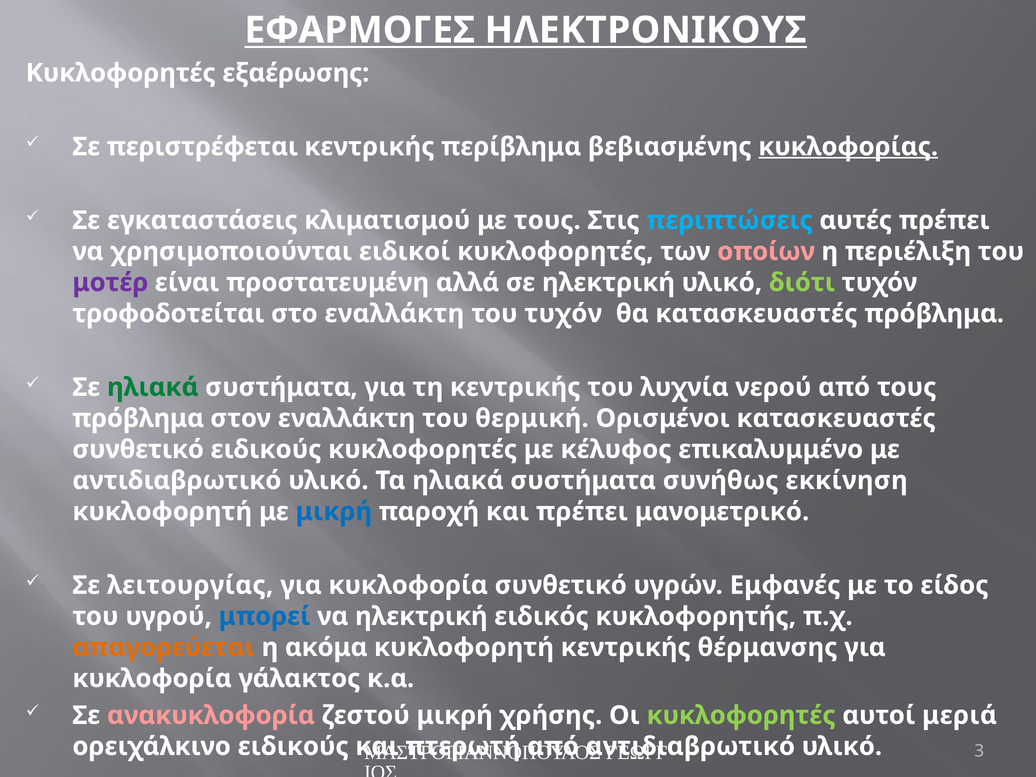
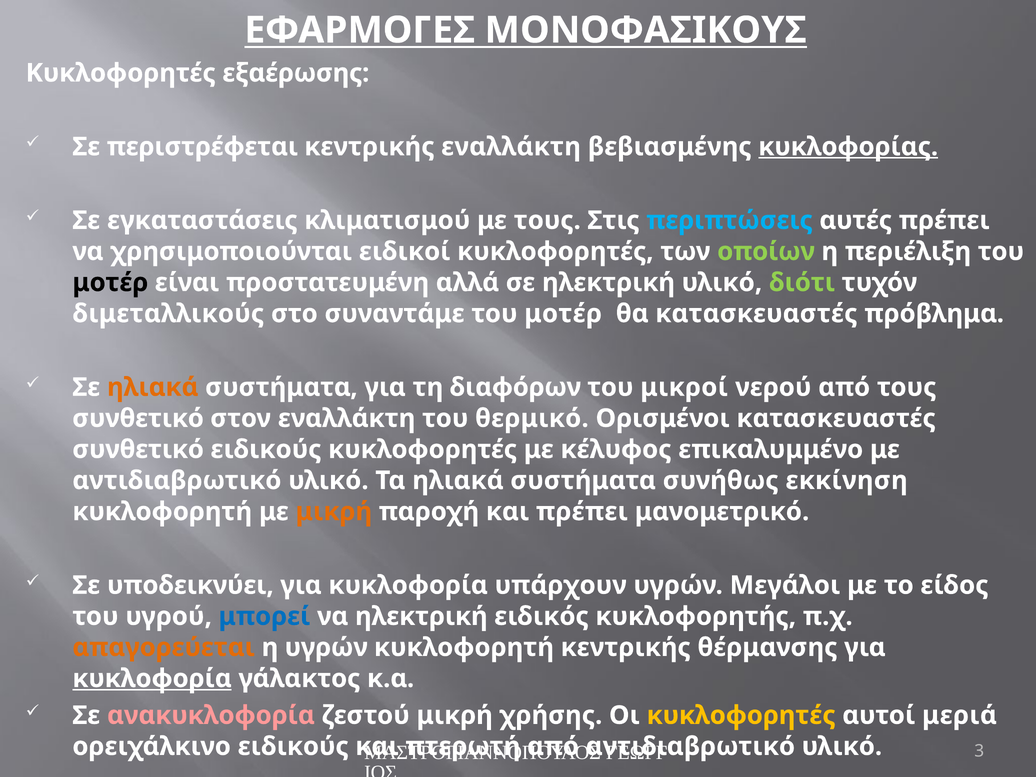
ΗΛΕΚΤΡΟΝΙΚΟΥΣ: ΗΛΕΚΤΡΟΝΙΚΟΥΣ -> ΜΟΝΟΦΑΣΙΚΟΥΣ (646, 30)
κεντρικής περίβλημα: περίβλημα -> εναλλάκτη (511, 147)
οποίων colour: pink -> light green (766, 251)
μοτέρ colour: purple -> black (110, 283)
τροφοδοτείται: τροφοδοτείται -> διμεταλλικούς (168, 314)
στο εναλλάκτη: εναλλάκτη -> συναντάμε (395, 314)
τυχόν: τυχόν -> μοτέρ (563, 314)
ηλιακά colour: green -> orange (153, 387)
τη κεντρικής: κεντρικής -> διαφόρων (515, 387)
λυχνία: λυχνία -> μικροί (684, 387)
πρόβλημα: πρόβλημα -> συνθετικό (138, 418)
θερμική: θερμική -> θερμικό (532, 418)
μικρή colour: blue -> orange (334, 512)
λειτουργίας: λειτουργίας -> υποδεικνύει (190, 585)
κυκλοφορία συνθετικό: συνθετικό -> υπάρχουν (561, 585)
Εμφανές: Εμφανές -> Μεγάλοι (785, 585)
η ακόμα: ακόμα -> υγρών (326, 647)
κυκλοφορία underline: none -> present (152, 679)
κυκλοφορητές colour: light green -> yellow (741, 715)
